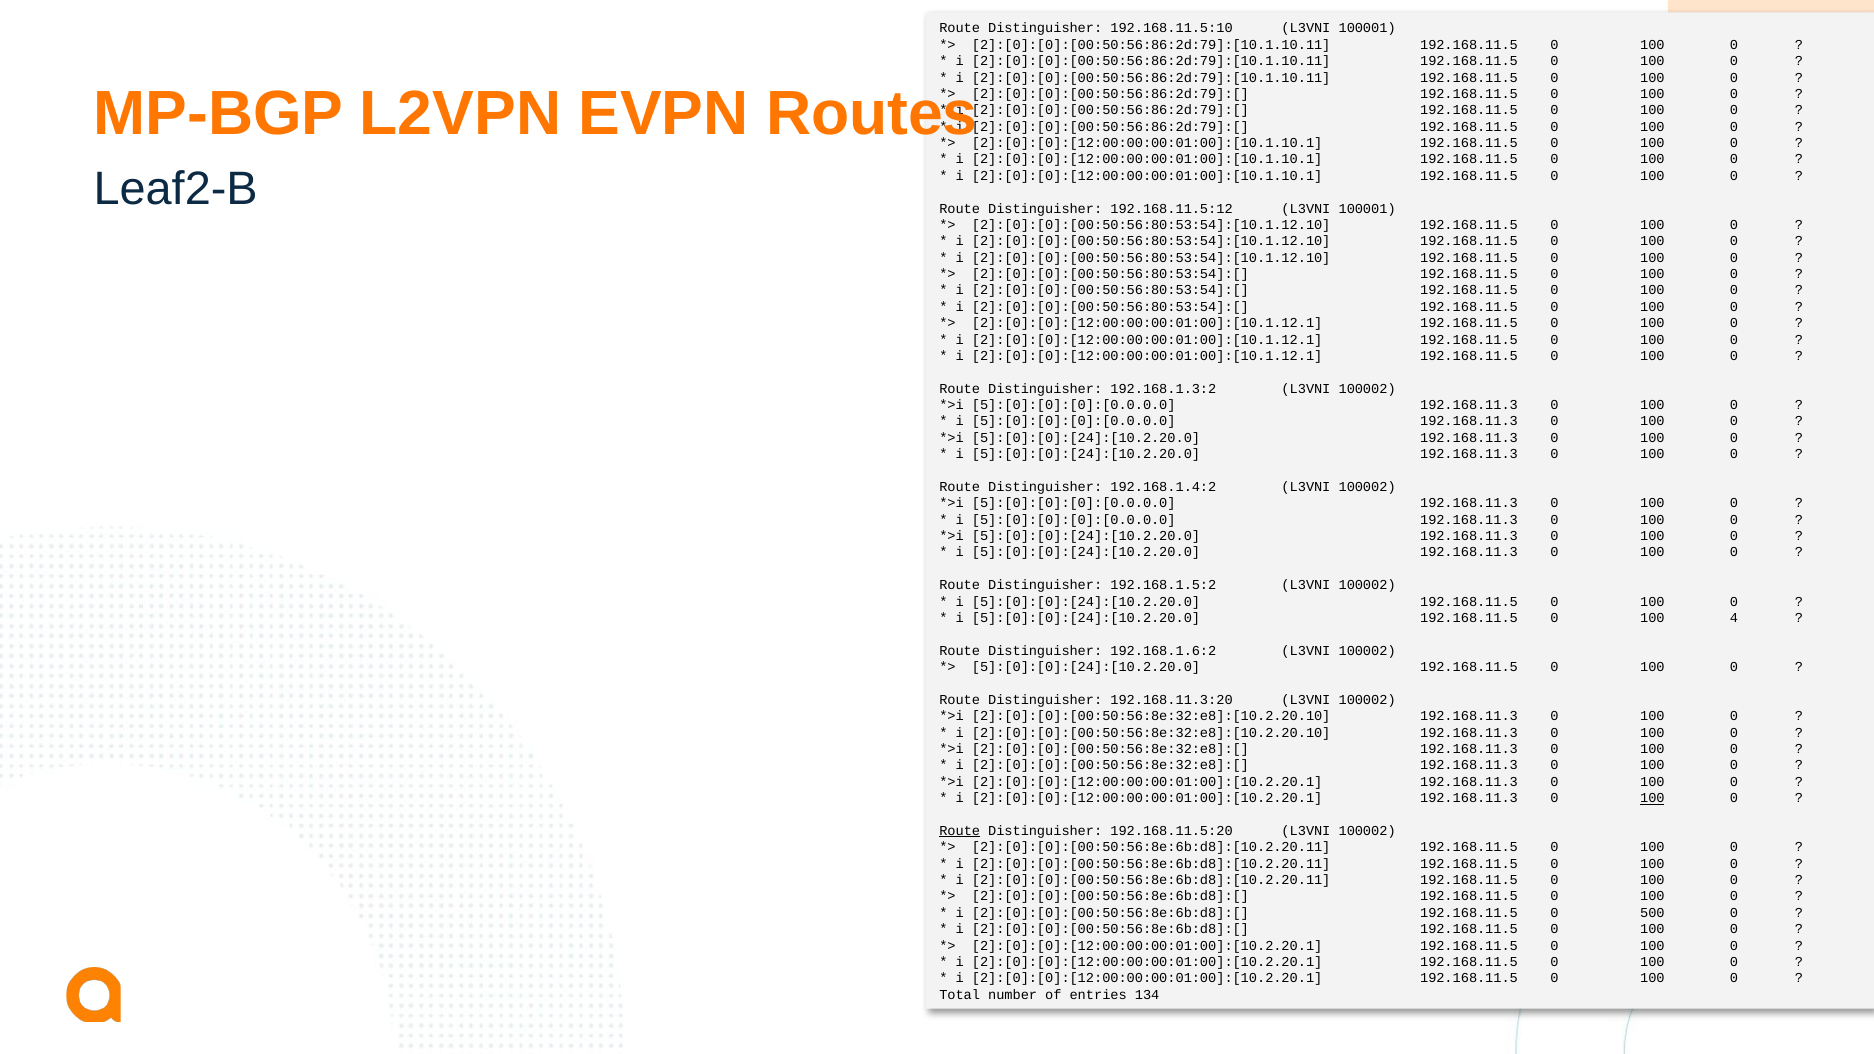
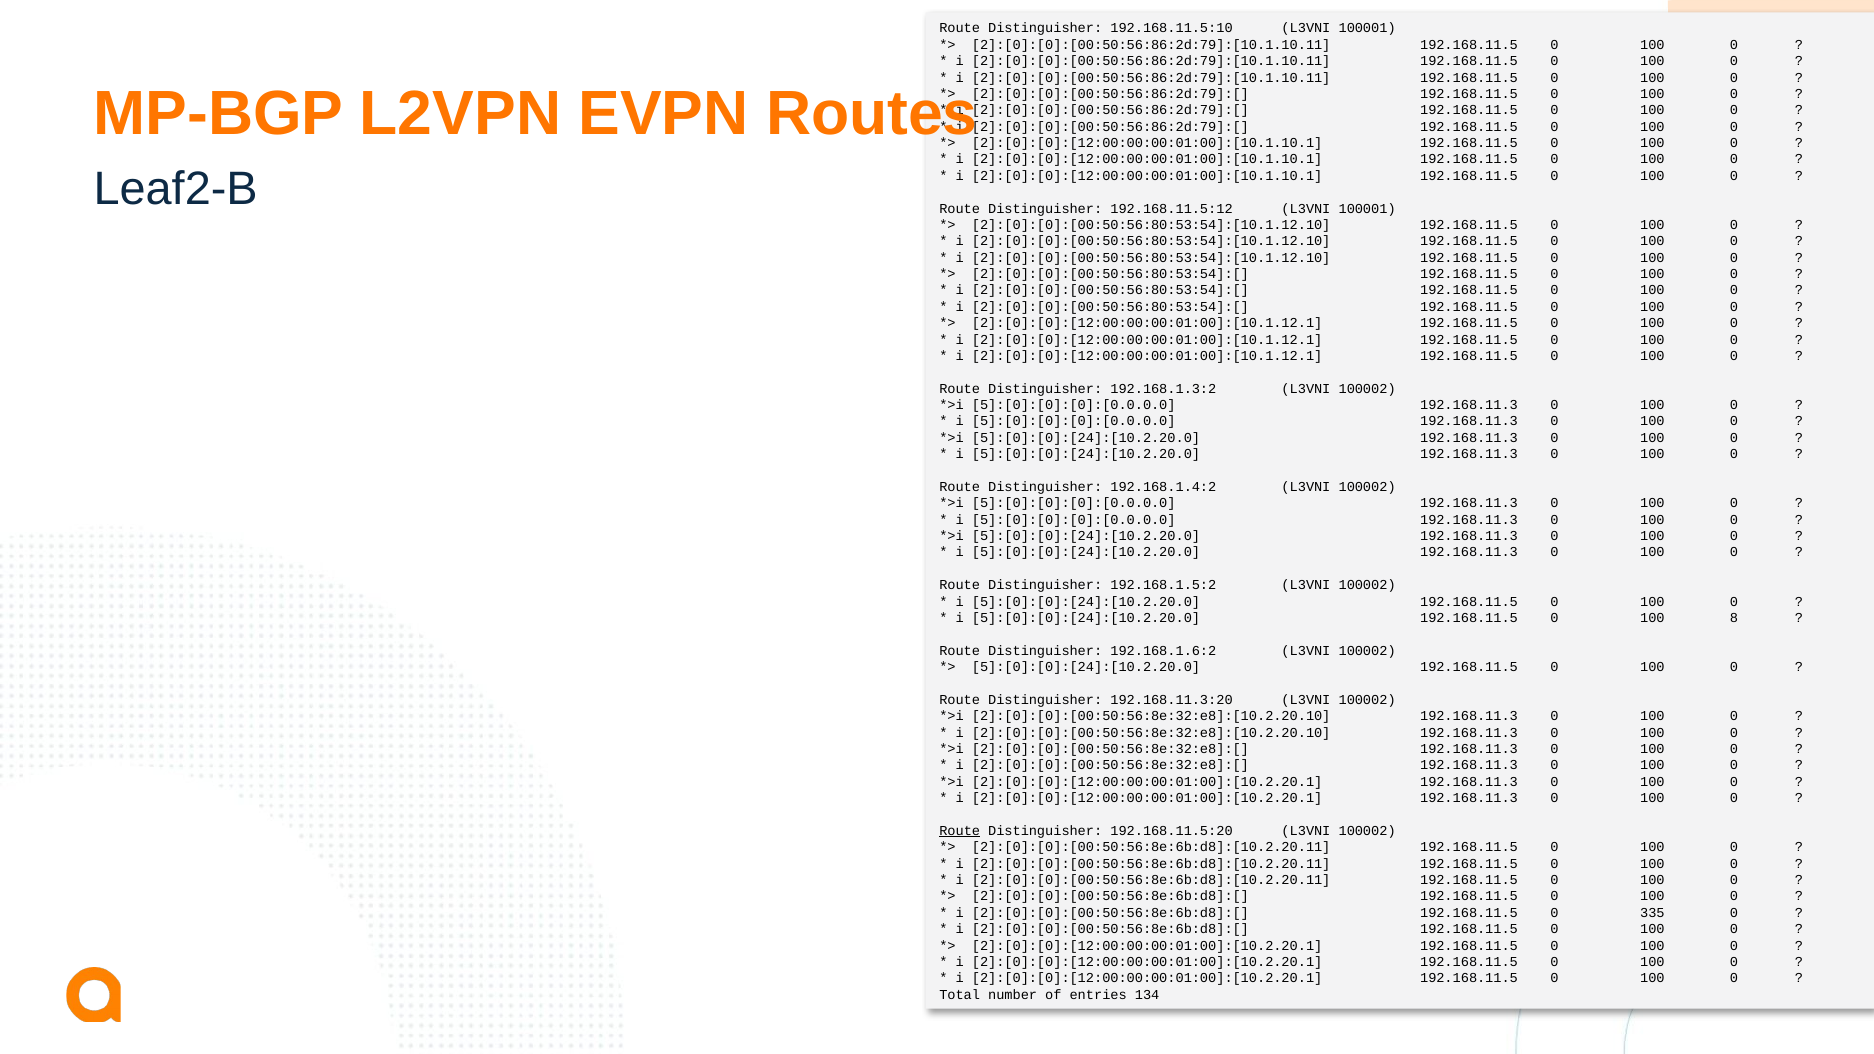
4: 4 -> 8 (1734, 618)
100 underline: present -> none (1652, 798)
500: 500 -> 335 (1652, 913)
